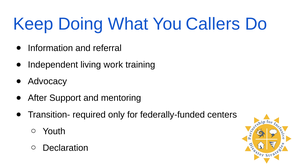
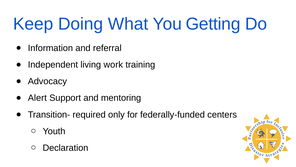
Callers: Callers -> Getting (213, 24)
After: After -> Alert (37, 98)
